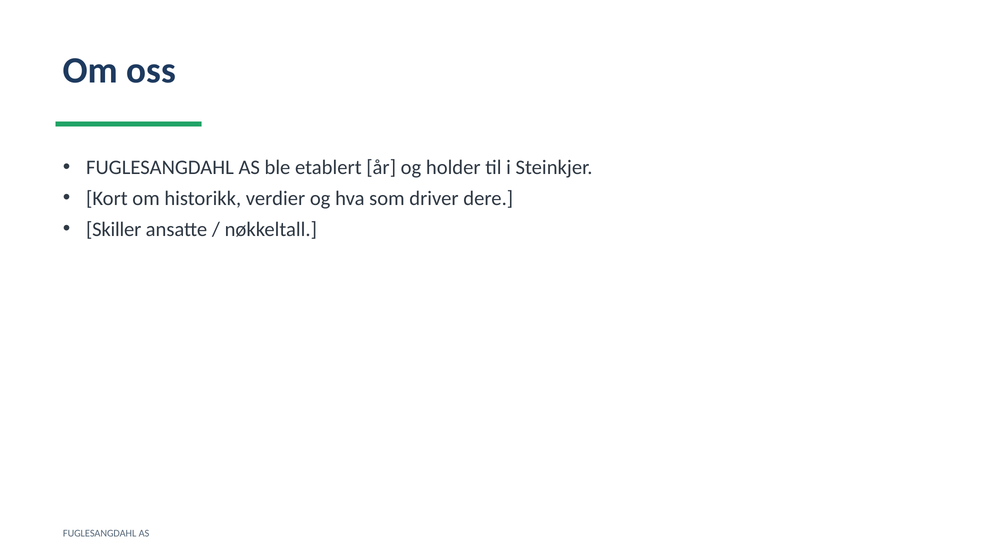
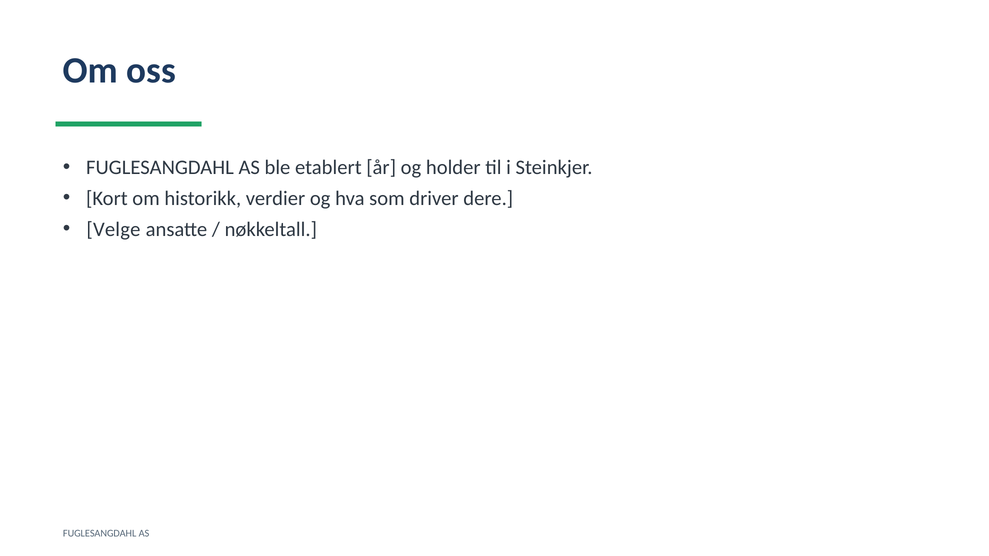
Skiller: Skiller -> Velge (113, 229)
